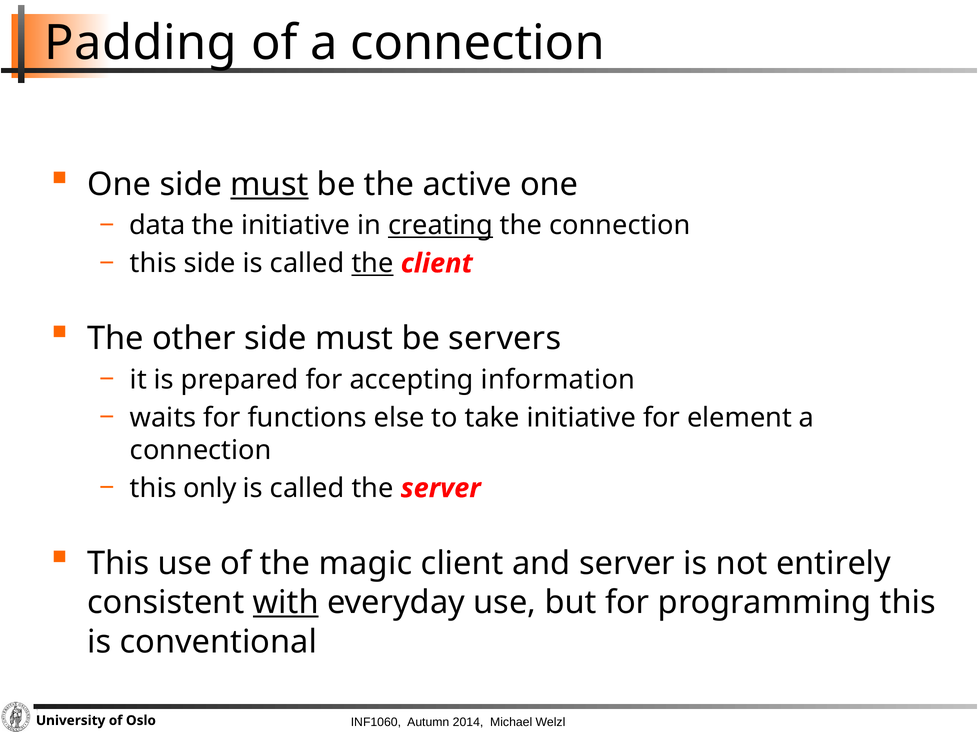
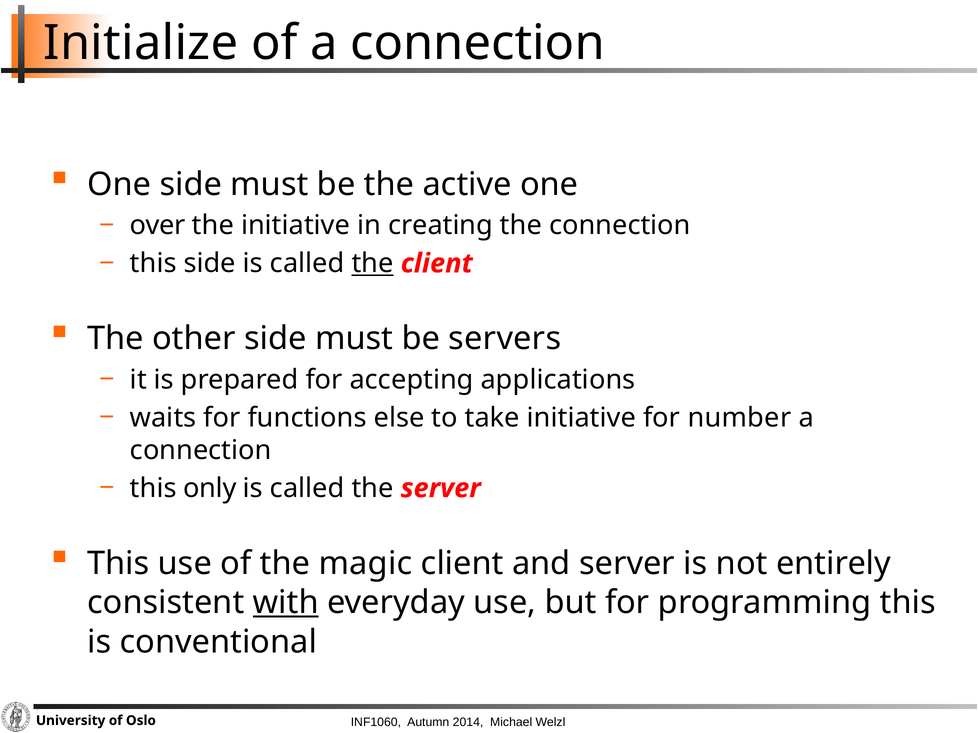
Padding: Padding -> Initialize (141, 43)
must underline: present -> none (269, 185)
data: data -> over (158, 226)
creating underline: present -> none (440, 226)
information: information -> applications (558, 380)
element: element -> number (739, 418)
